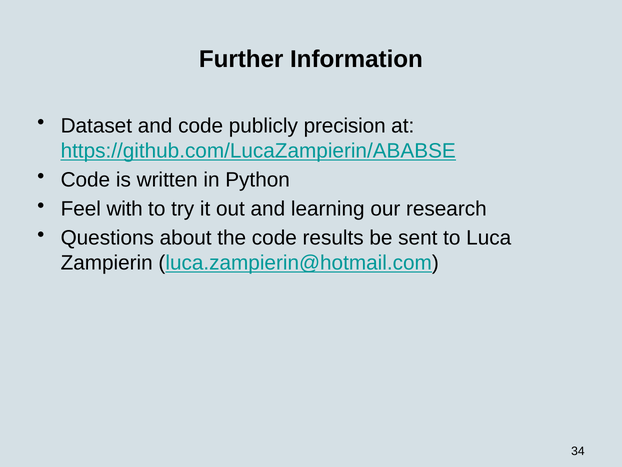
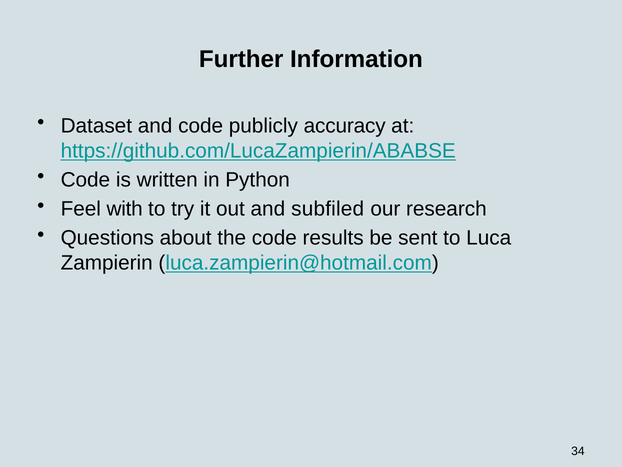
precision: precision -> accuracy (345, 126)
learning: learning -> subfiled (328, 209)
